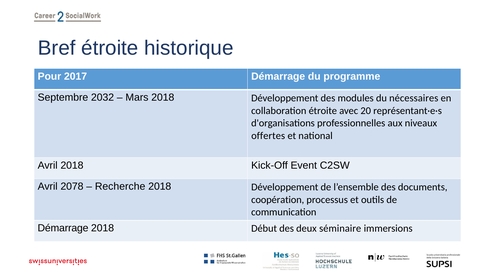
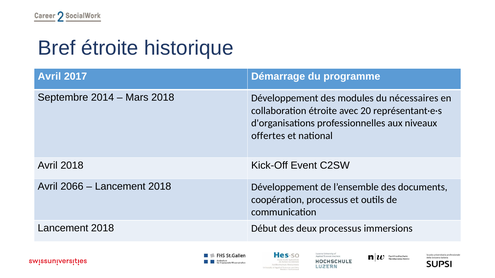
Pour: Pour -> Avril (49, 77)
2032: 2032 -> 2014 (103, 98)
2078: 2078 -> 2066 (72, 187)
Recherche: Recherche -> Lancement (120, 187)
Démarrage: Démarrage -> Lancement (63, 228)
deux séminaire: séminaire -> processus (340, 229)
